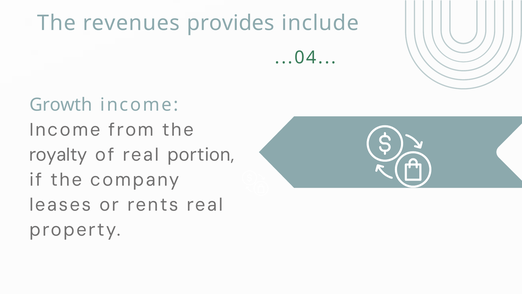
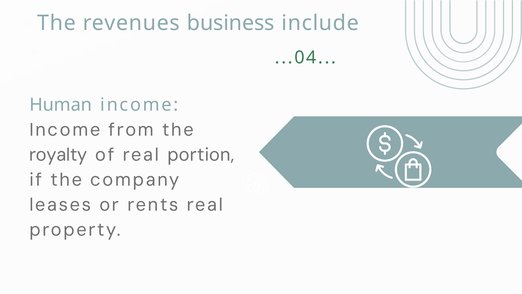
provides: provides -> business (231, 23)
Growth: Growth -> Human (61, 105)
